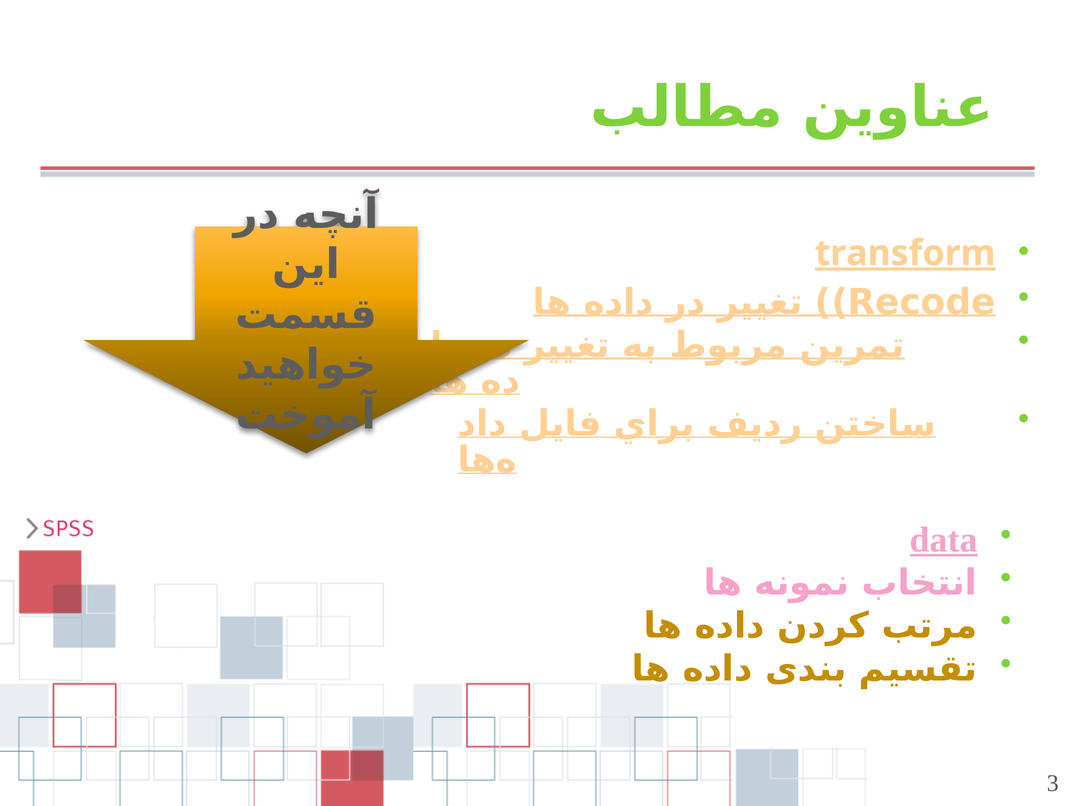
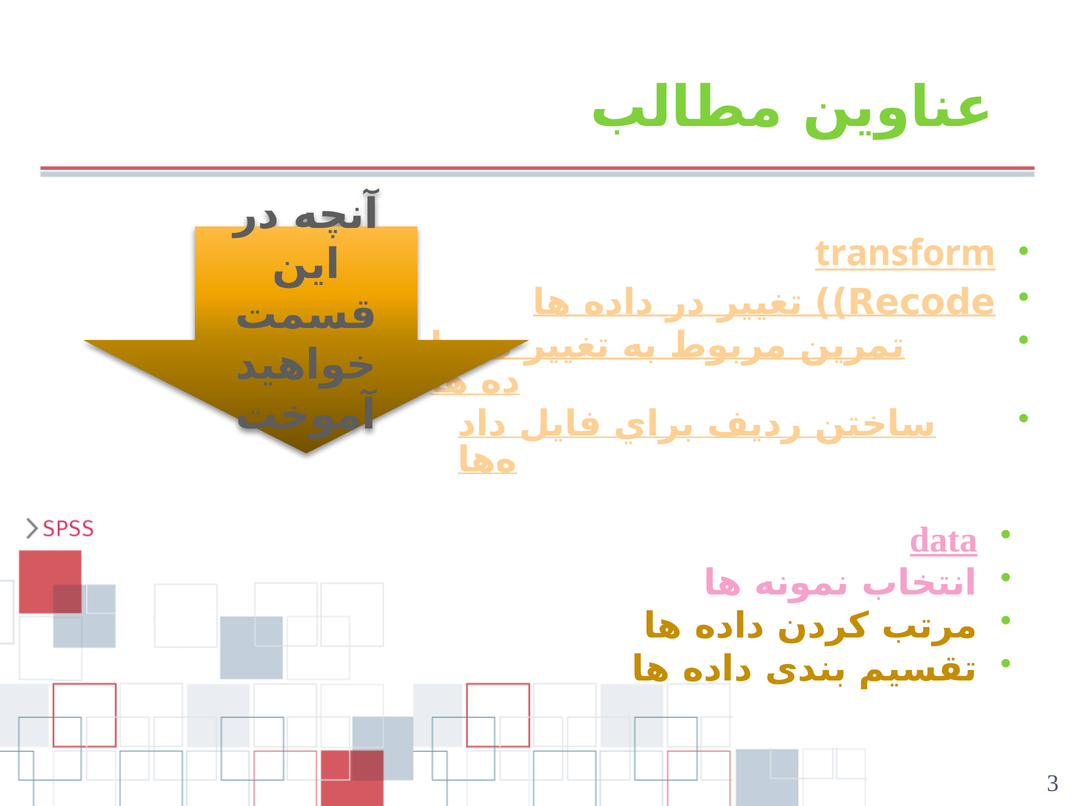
transform underline: present -> none (905, 253)
